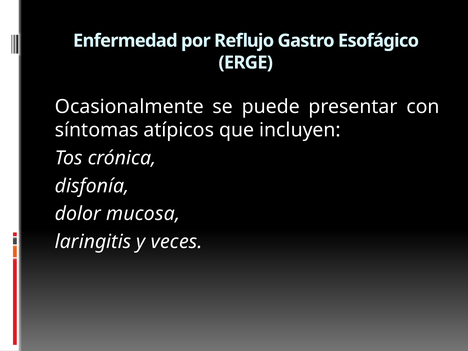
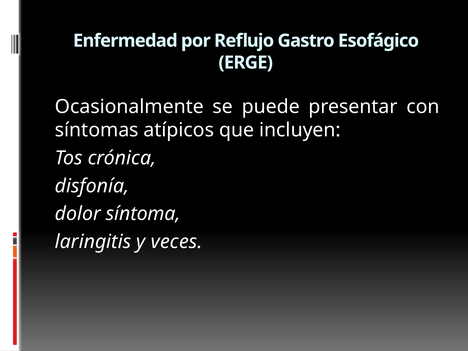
mucosa: mucosa -> síntoma (143, 214)
